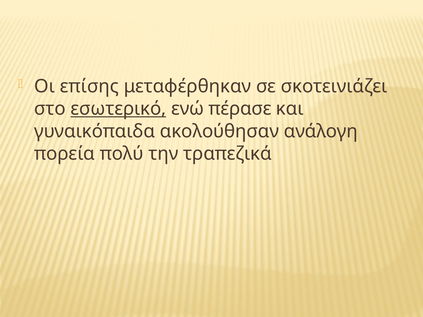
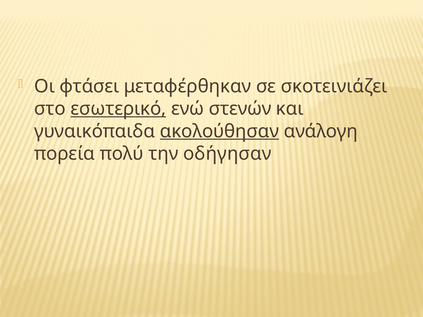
επίσης: επίσης -> φτάσει (89, 87)
πέρασε: πέρασε -> στενών (240, 109)
ακολούθησαν underline: none -> present (219, 131)
τραπεζικά: τραπεζικά -> οδήγησαν (227, 154)
